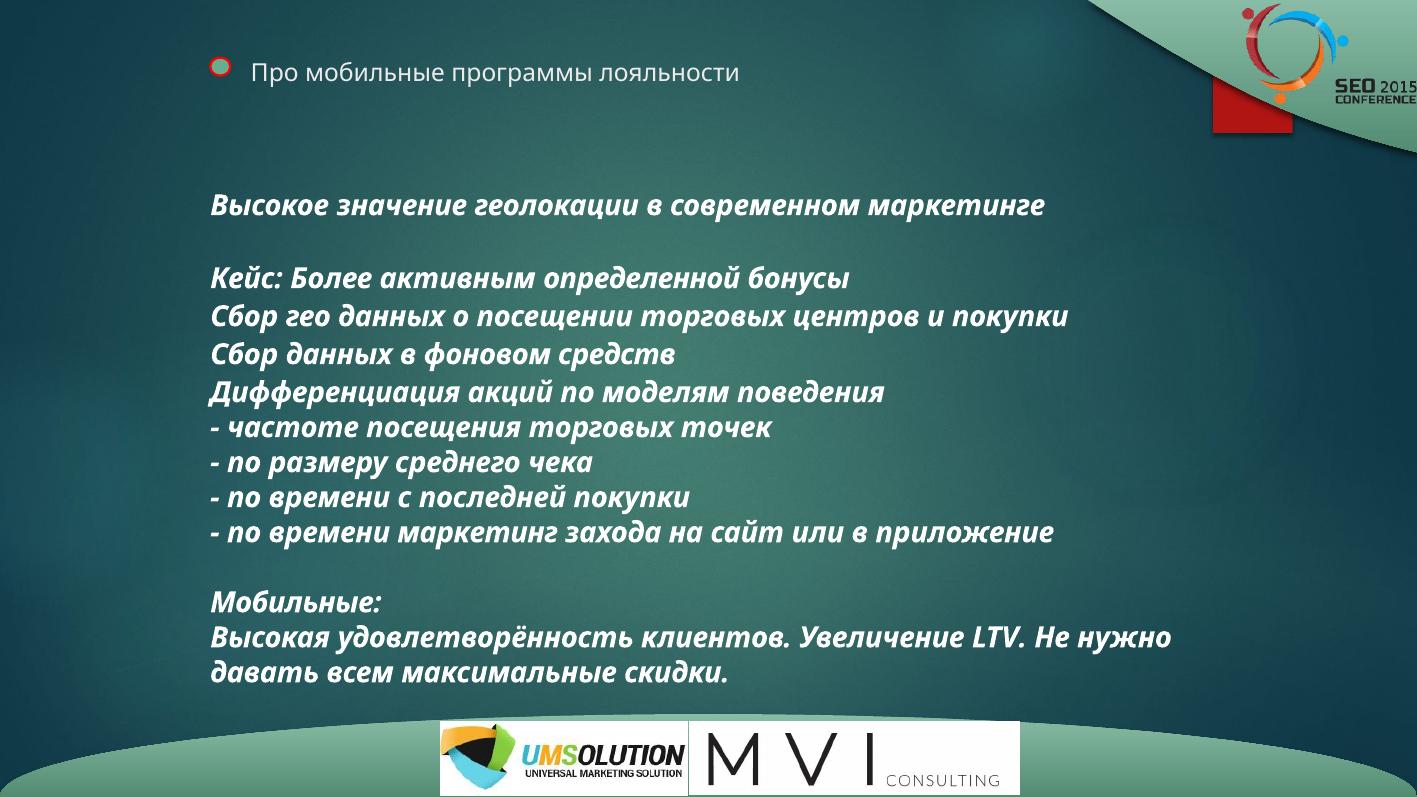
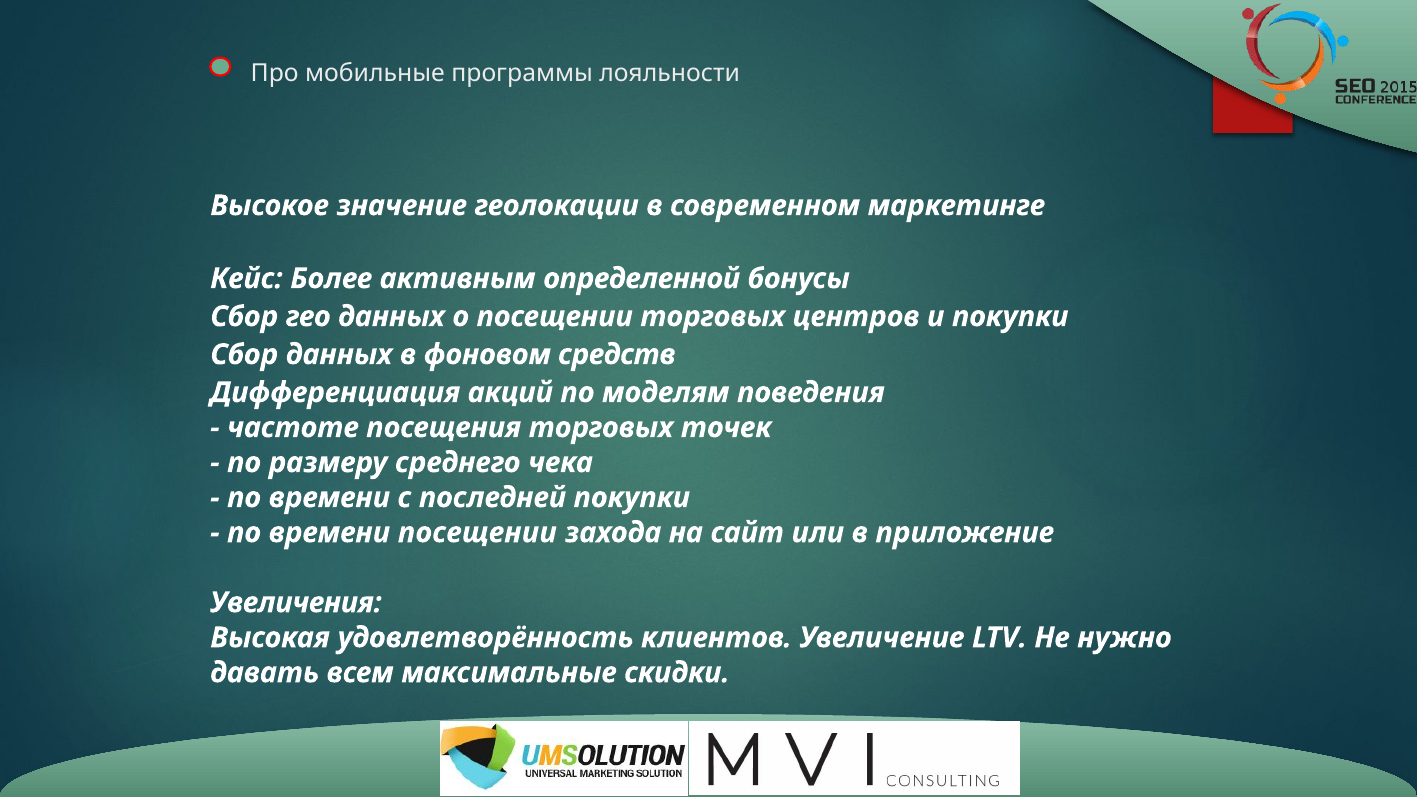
времени маркетинг: маркетинг -> посещении (477, 533)
Мобильные: Мобильные -> Увеличения (296, 603)
